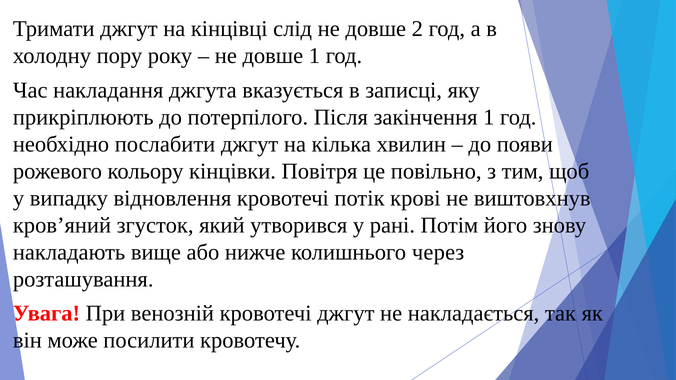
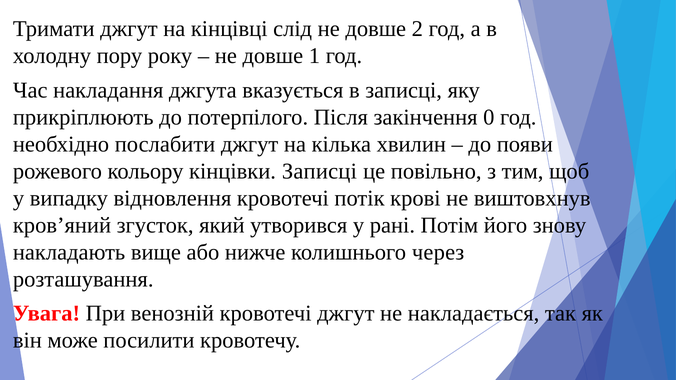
закінчення 1: 1 -> 0 (489, 117)
кінцівки Повітря: Повітря -> Записці (319, 171)
